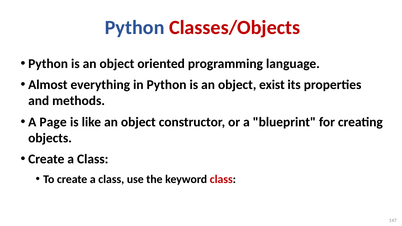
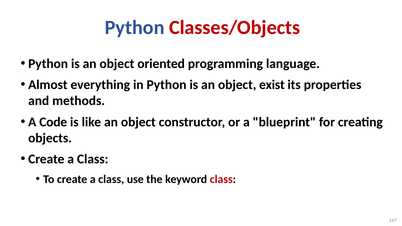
Page: Page -> Code (53, 122)
